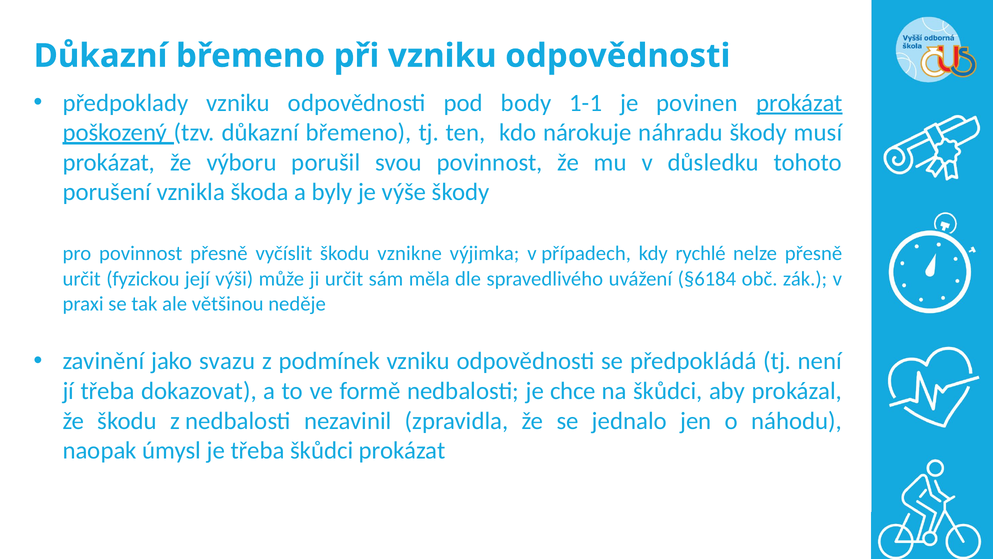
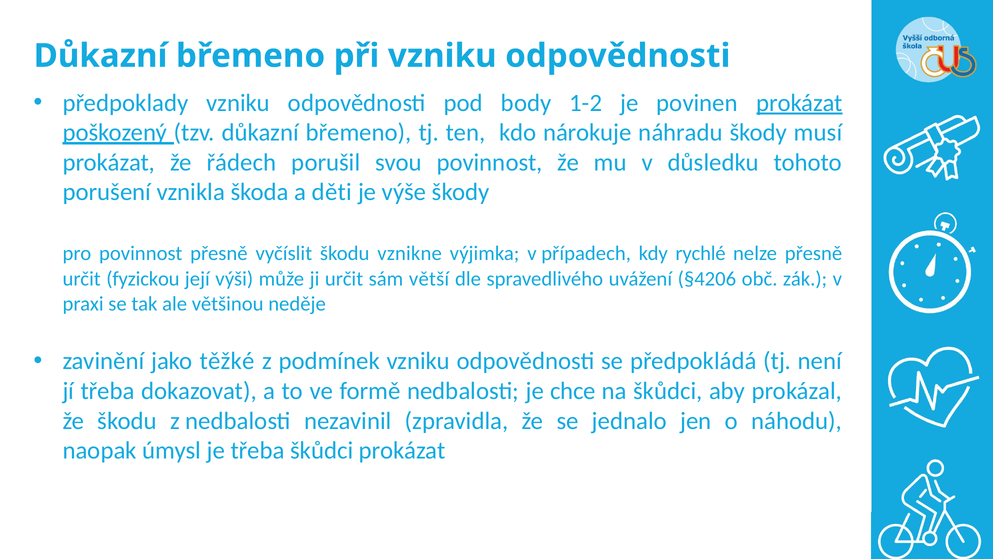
1-1: 1-1 -> 1-2 (586, 103)
výboru: výboru -> řádech (242, 162)
byly: byly -> děti (332, 192)
měla: měla -> větší (429, 279)
§6184: §6184 -> §4206 (707, 279)
svazu: svazu -> těžké (227, 361)
